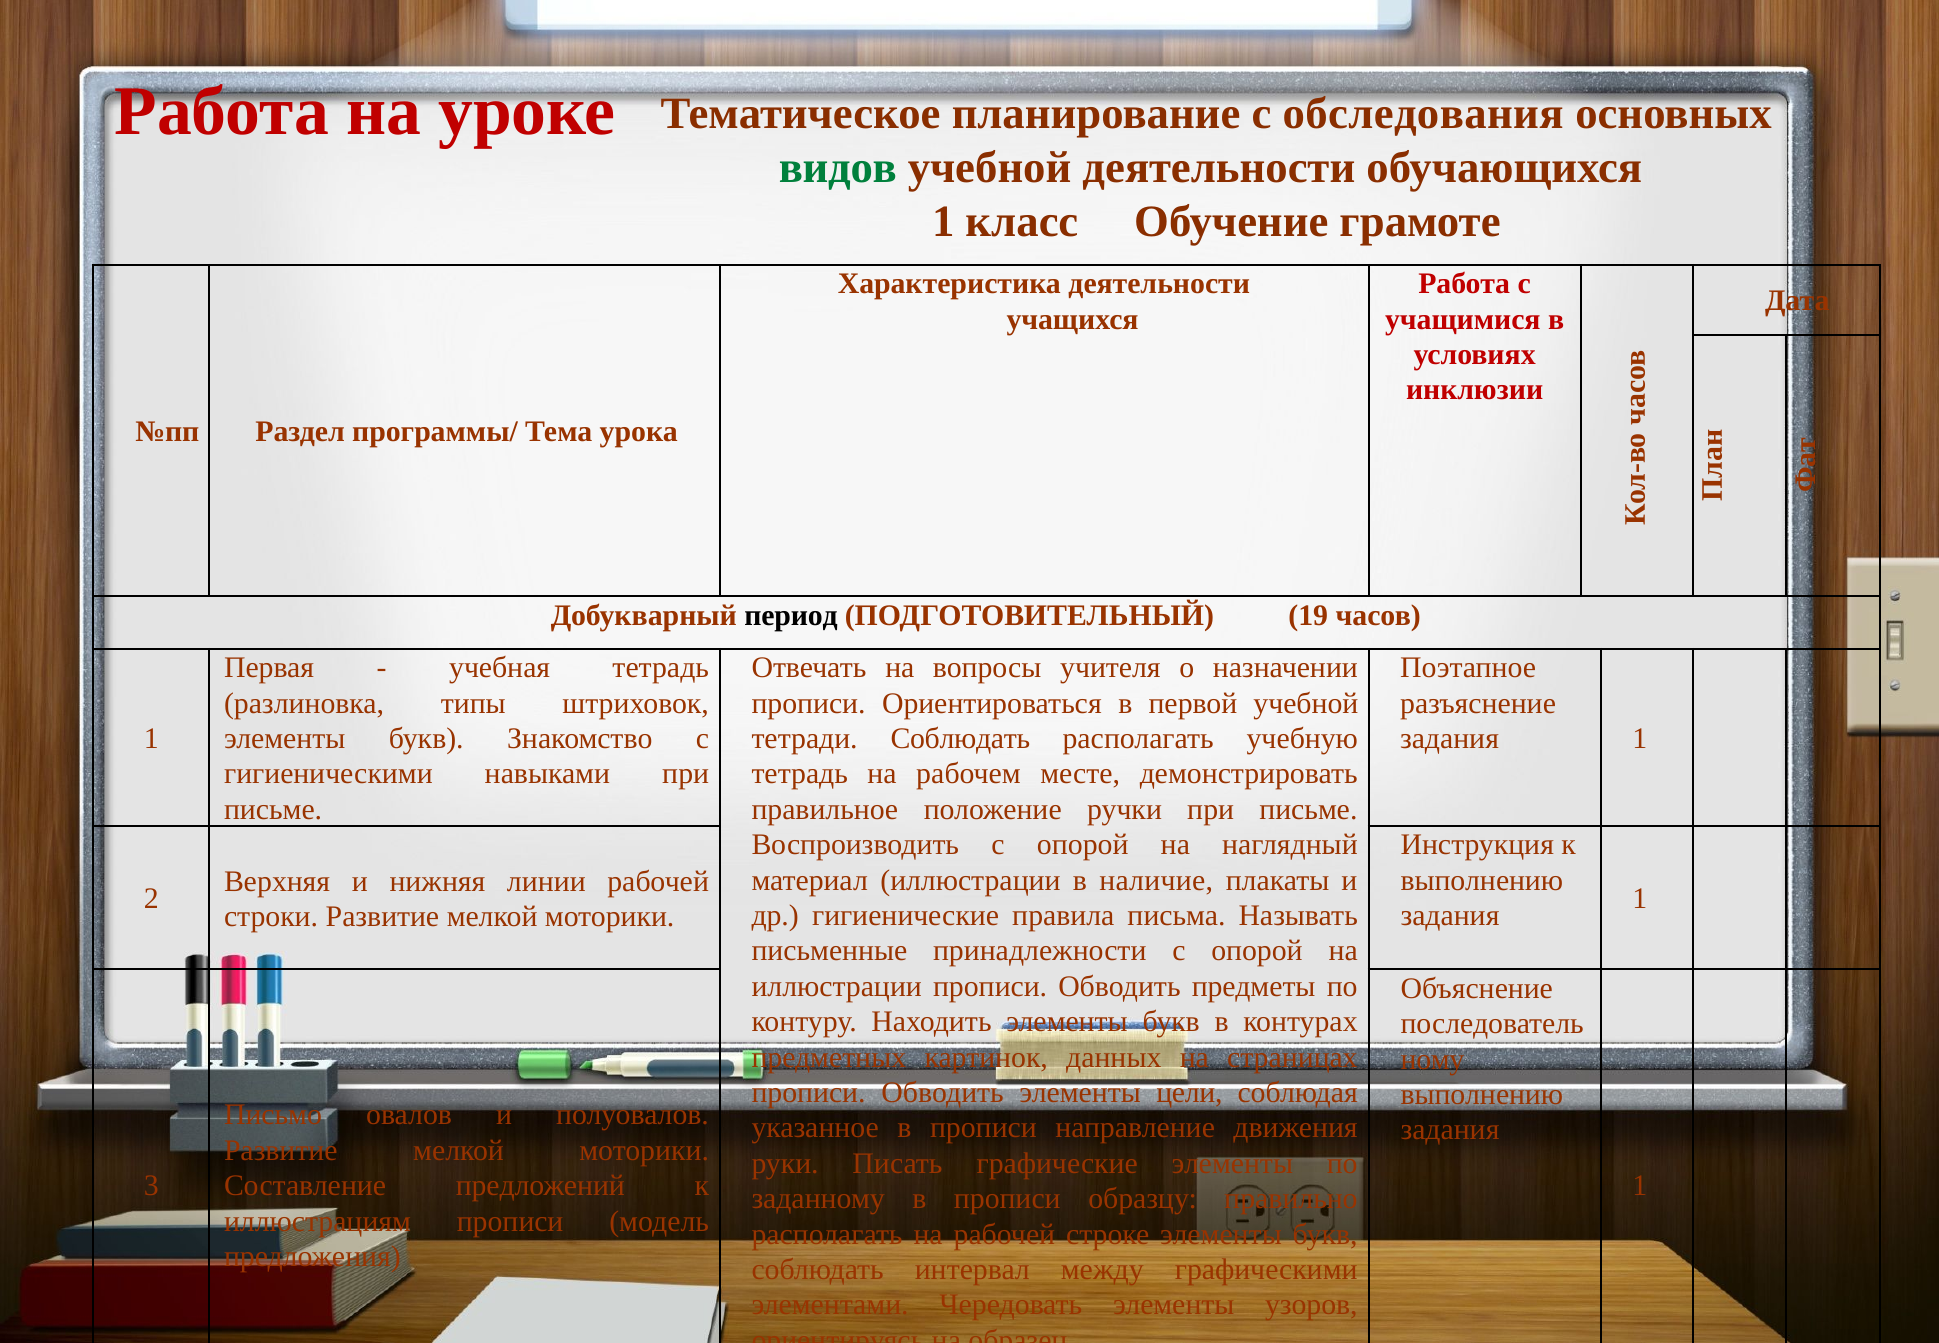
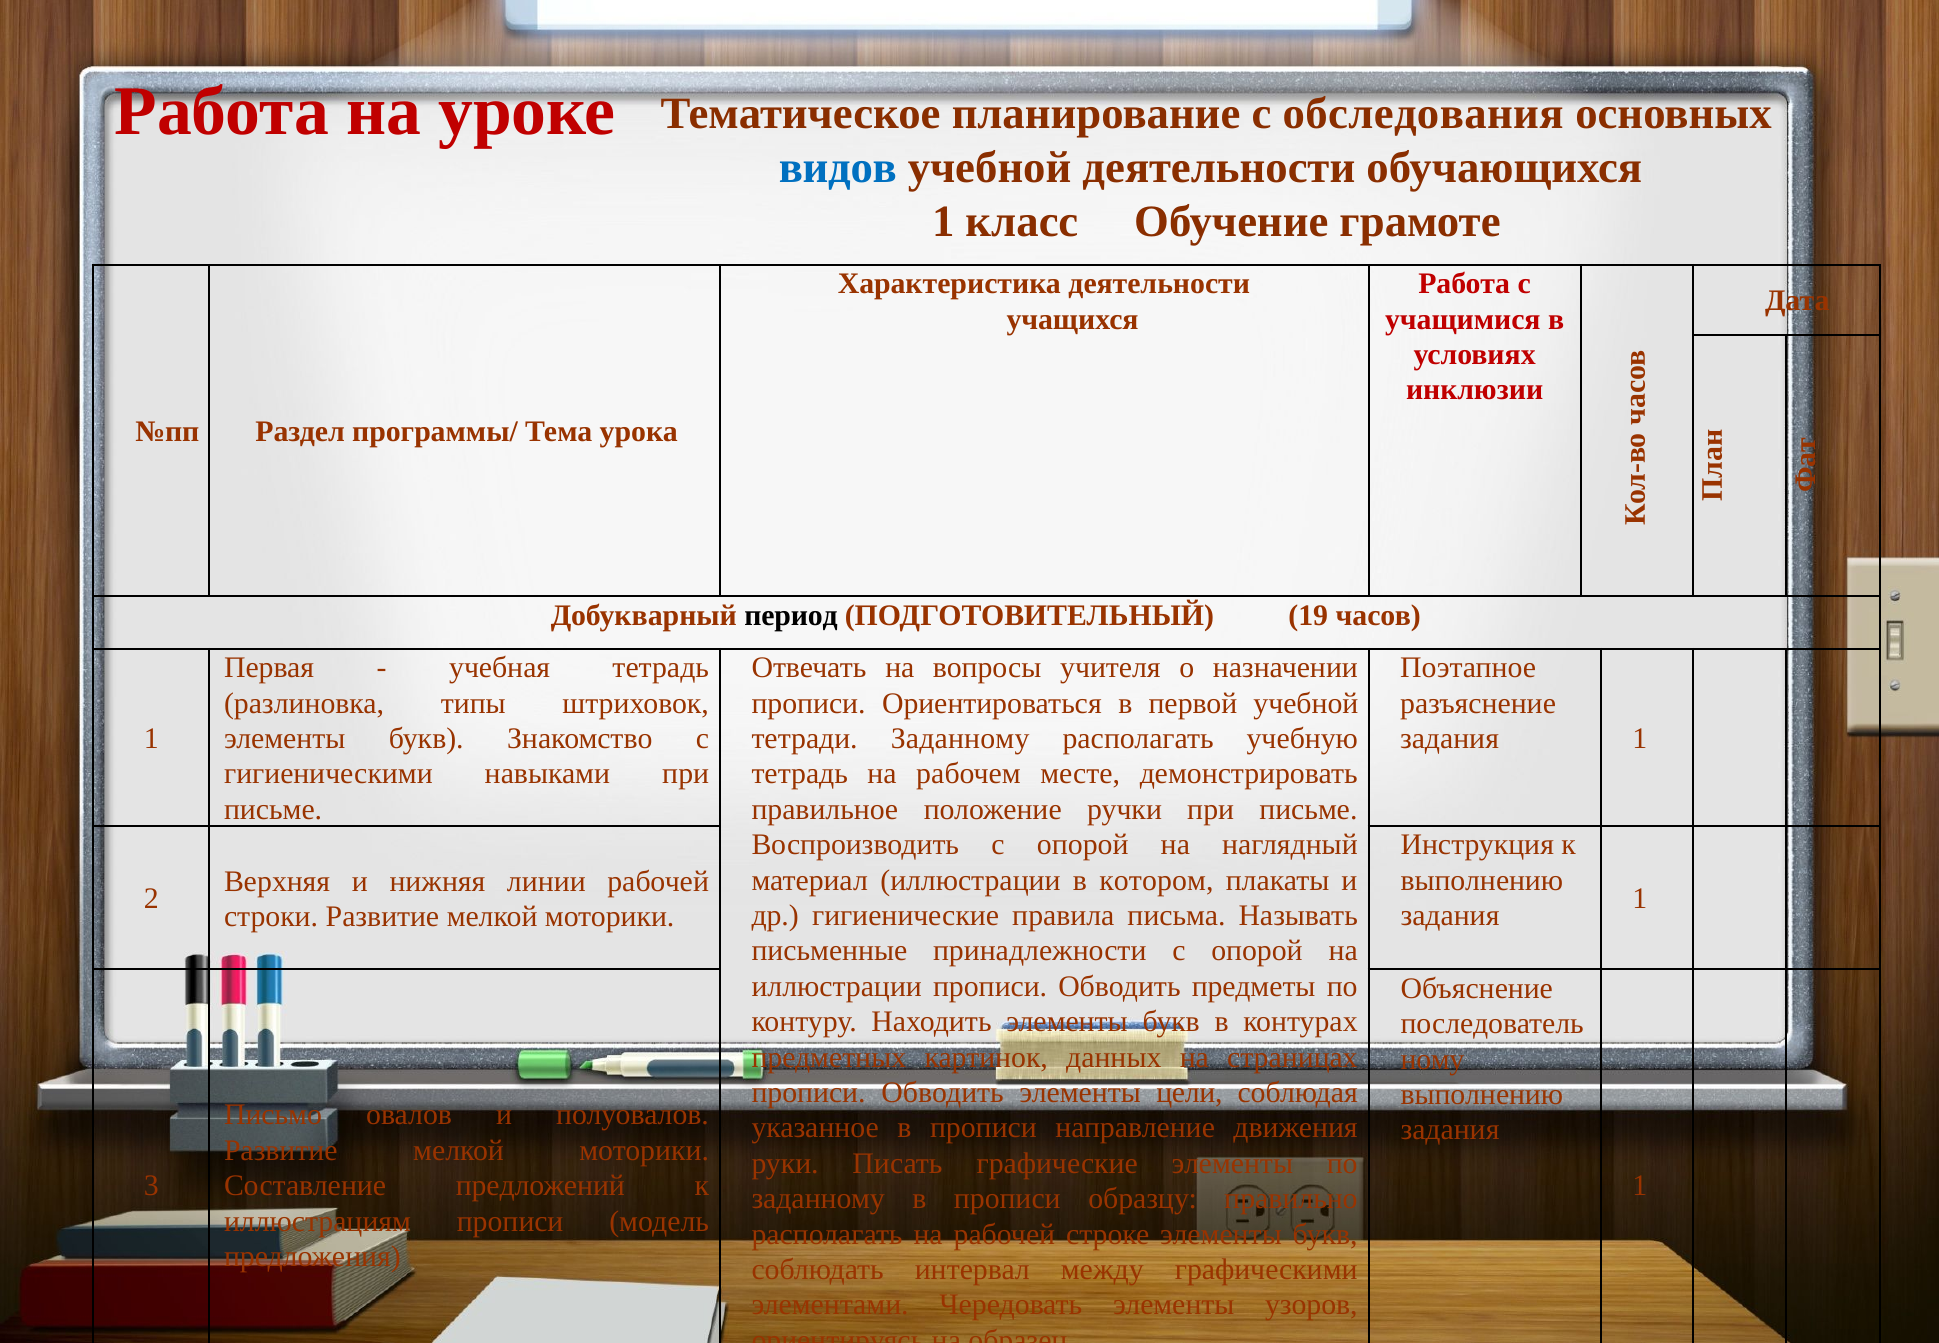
видов colour: green -> blue (838, 168)
тетради Соблюдать: Соблюдать -> Заданному (960, 738)
наличие: наличие -> котором (1156, 880)
